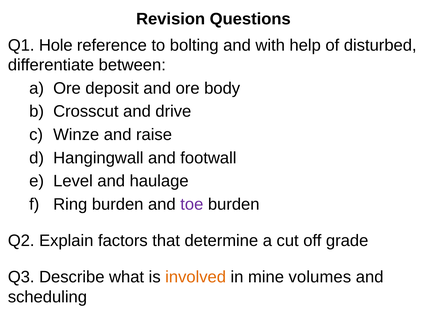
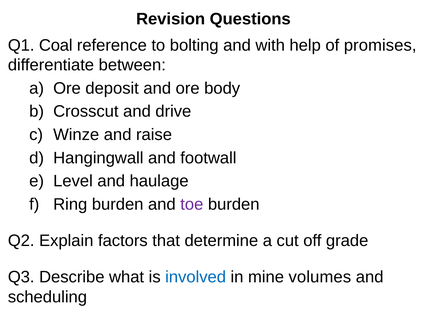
Hole: Hole -> Coal (56, 45)
disturbed: disturbed -> promises (380, 45)
involved colour: orange -> blue (196, 277)
